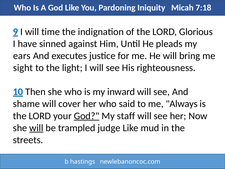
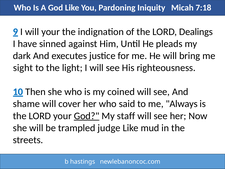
will time: time -> your (51, 32)
Glorious: Glorious -> Dealings (196, 32)
ears: ears -> dark (22, 56)
inward: inward -> coined (121, 92)
will underline: present -> none (36, 128)
